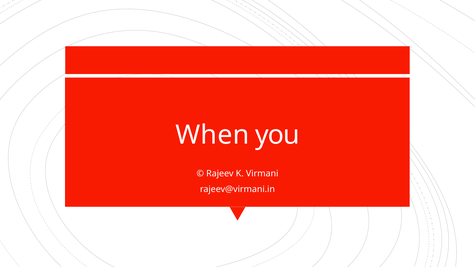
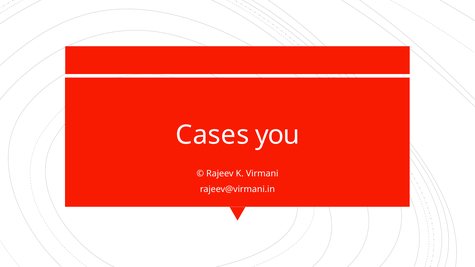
When: When -> Cases (212, 135)
